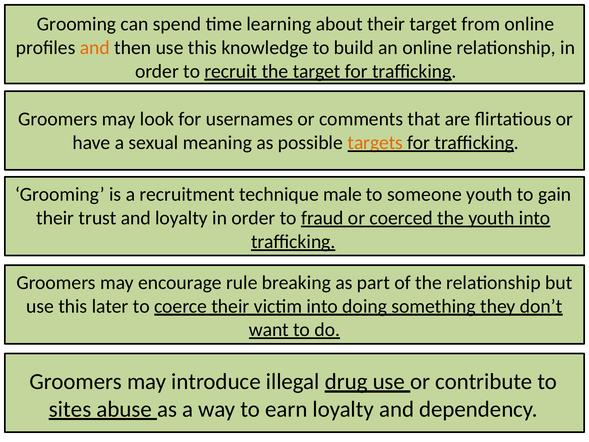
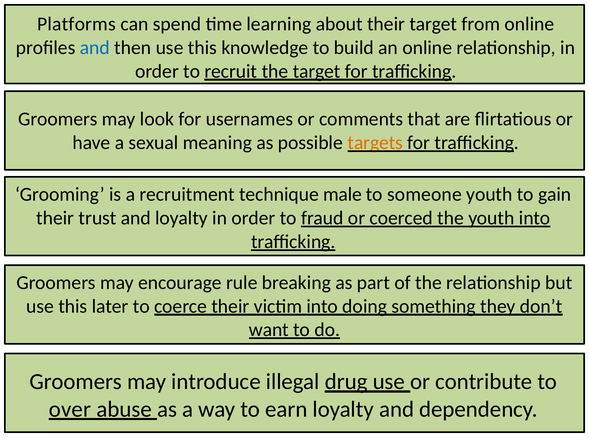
Grooming: Grooming -> Platforms (76, 24)
and colour: orange -> blue (95, 48)
sites: sites -> over (70, 409)
